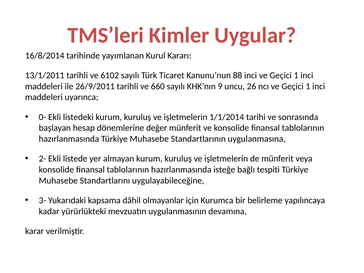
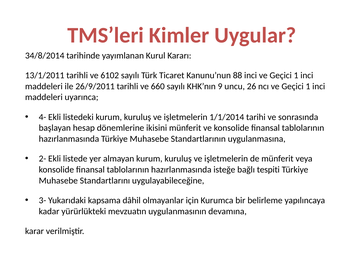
16/8/2014: 16/8/2014 -> 34/8/2014 (45, 56)
0-: 0- -> 4- (42, 117)
değer: değer -> ikisini (157, 128)
